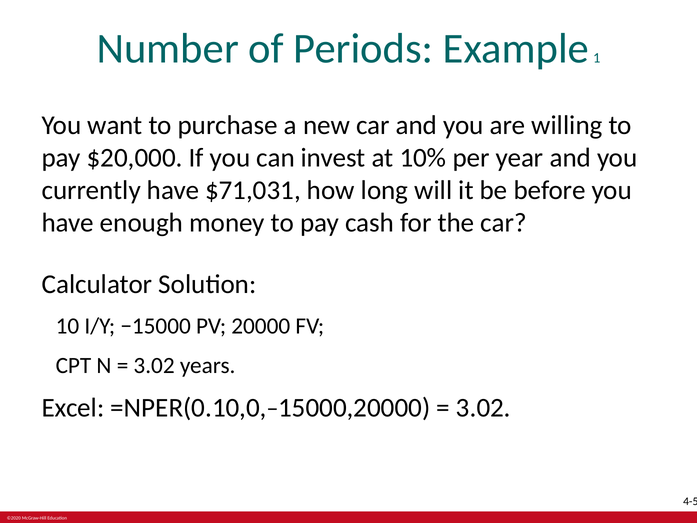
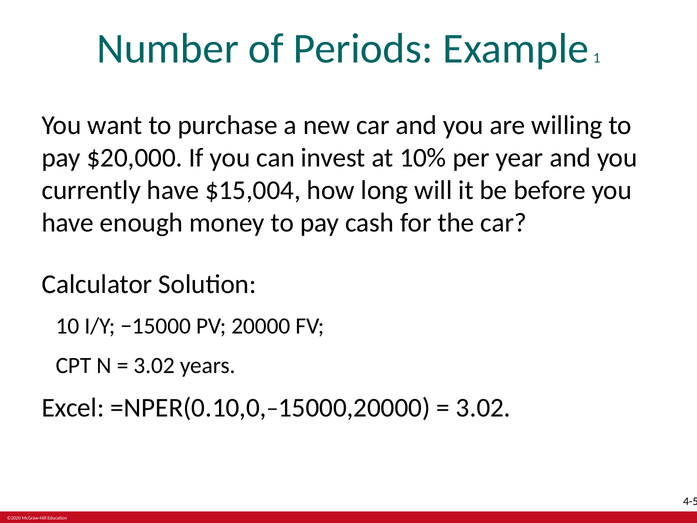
$71,031: $71,031 -> $15,004 (253, 190)
